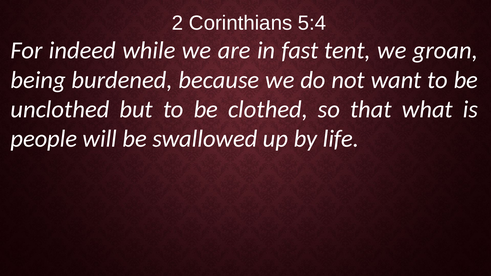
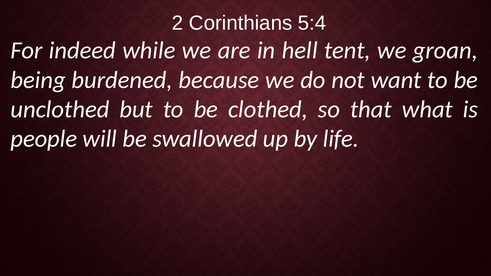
fast: fast -> hell (300, 51)
